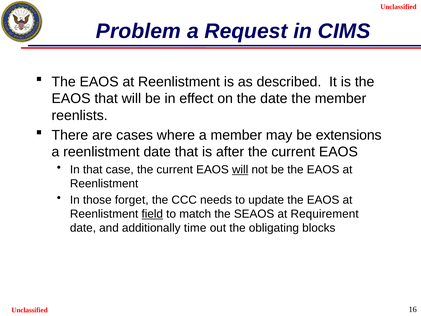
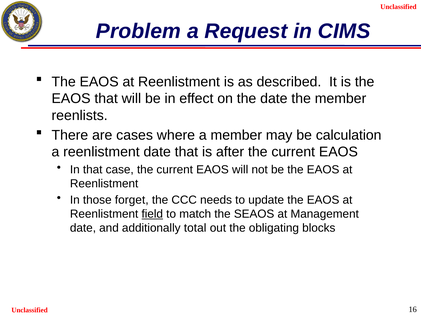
extensions: extensions -> calculation (349, 135)
will underline: present -> none (240, 169)
Requirement: Requirement -> Management (325, 214)
time: time -> total (195, 228)
